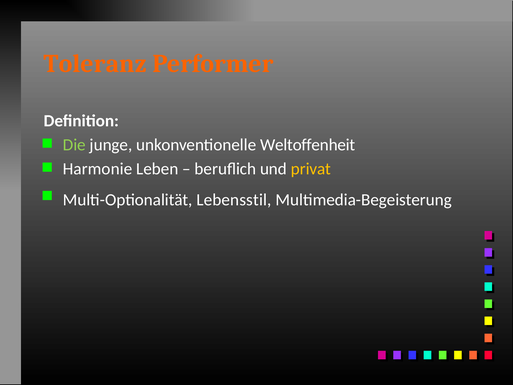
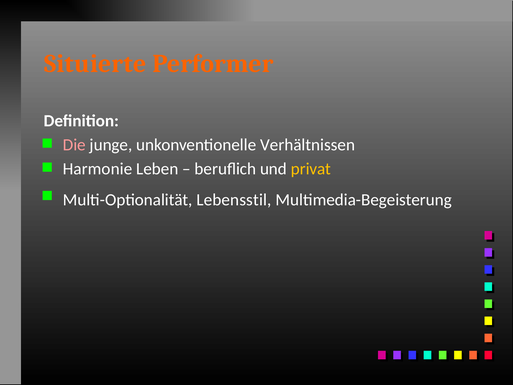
Toleranz: Toleranz -> Situierte (95, 64)
Die colour: light green -> pink (74, 145)
Weltoffenheit: Weltoffenheit -> Verhältnissen (308, 145)
